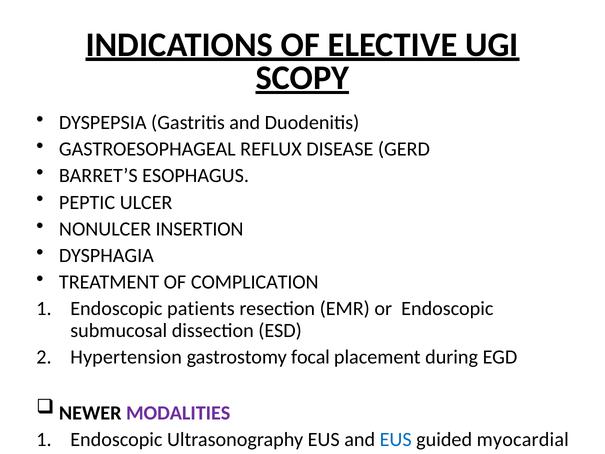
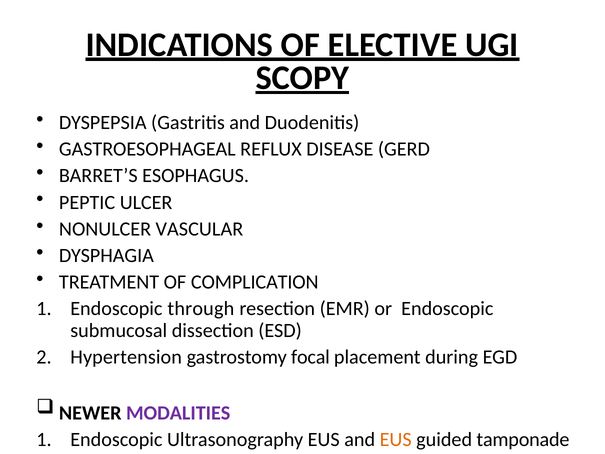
INSERTION: INSERTION -> VASCULAR (199, 229)
patients: patients -> through (201, 309)
EUS colour: blue -> orange (396, 439)
myocardial: myocardial -> tamponade (523, 439)
